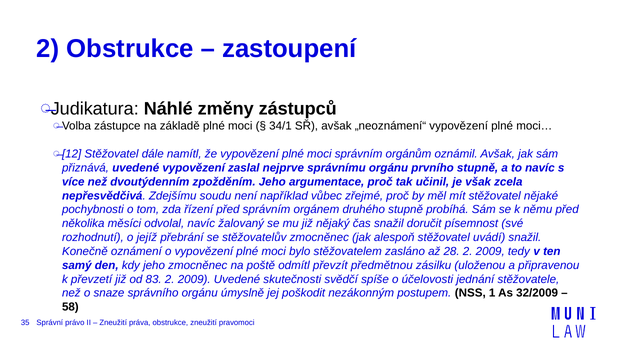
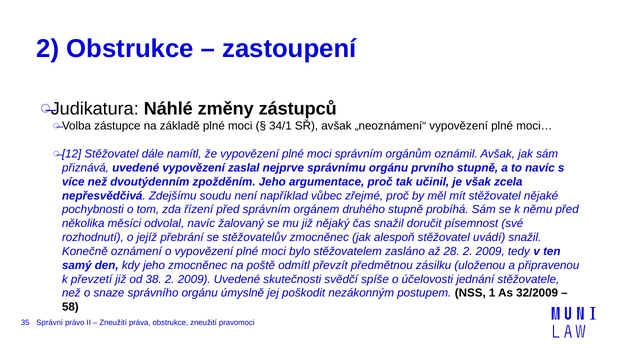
83: 83 -> 38 (154, 279)
